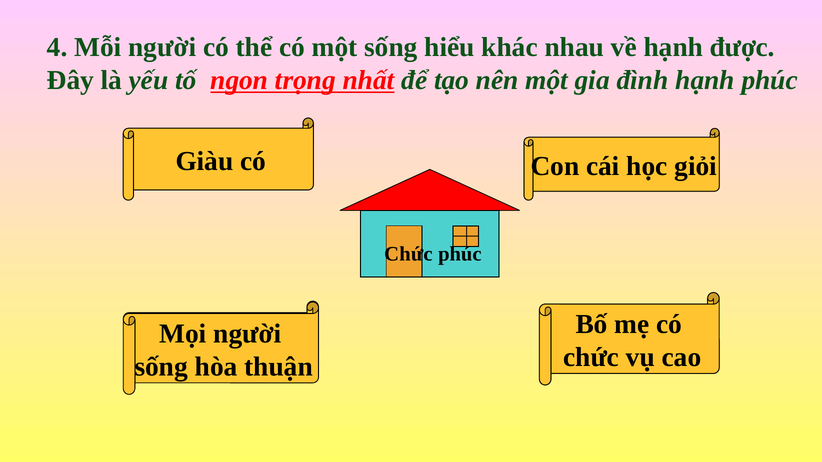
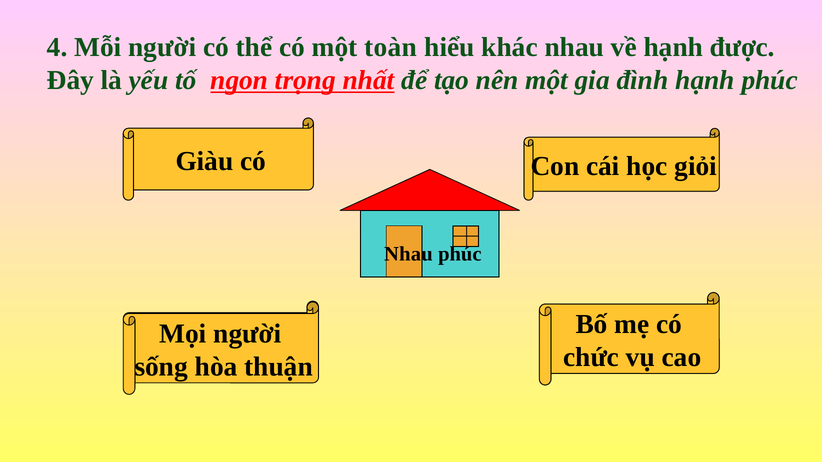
một sống: sống -> toàn (391, 47)
Chức: Chức -> Nhau (408, 254)
